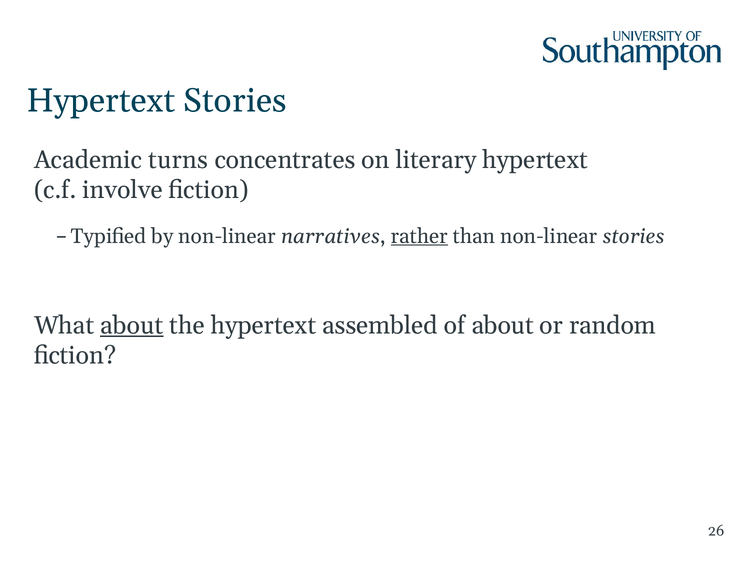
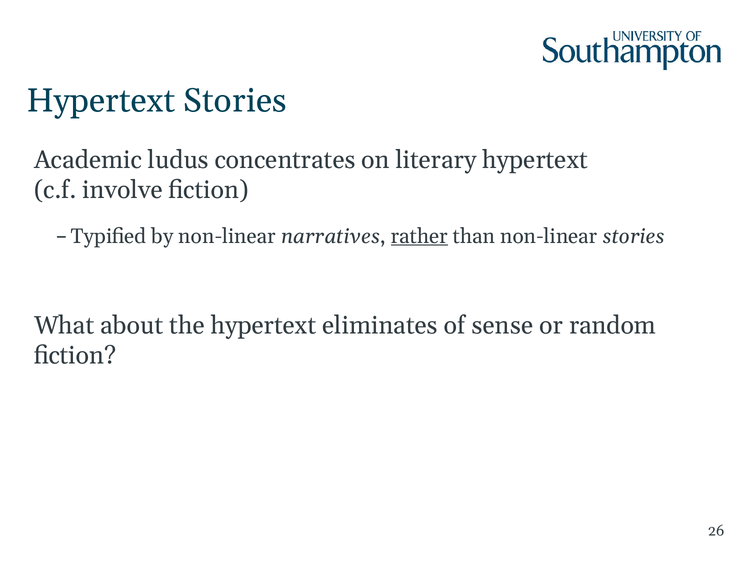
turns: turns -> ludus (178, 160)
about underline: present -> none (132, 325)
assembled: assembled -> eliminates (380, 325)
of about: about -> sense (502, 325)
